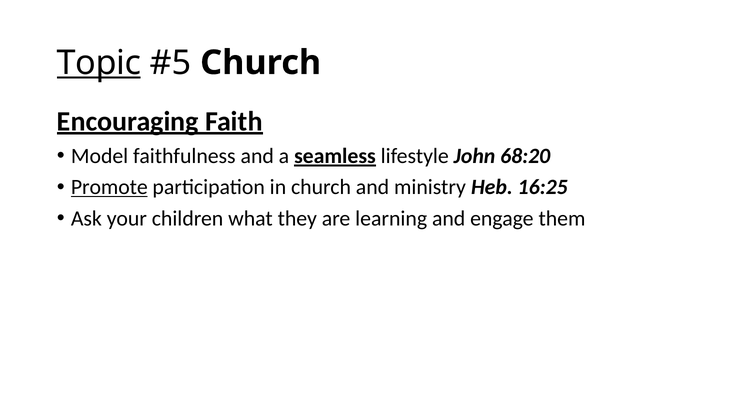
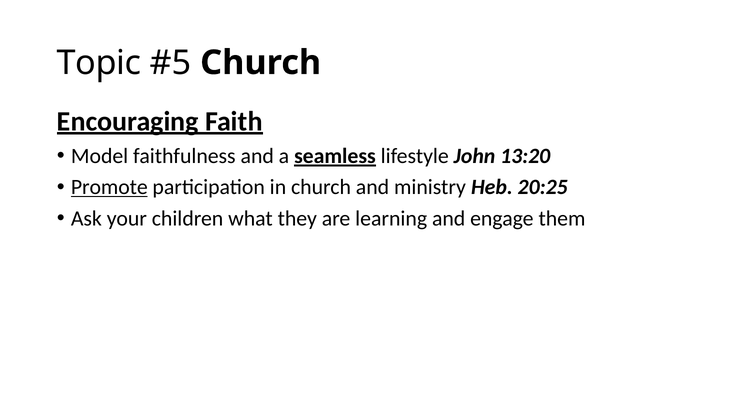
Topic underline: present -> none (99, 63)
68:20: 68:20 -> 13:20 (525, 156)
16:25: 16:25 -> 20:25 (543, 187)
